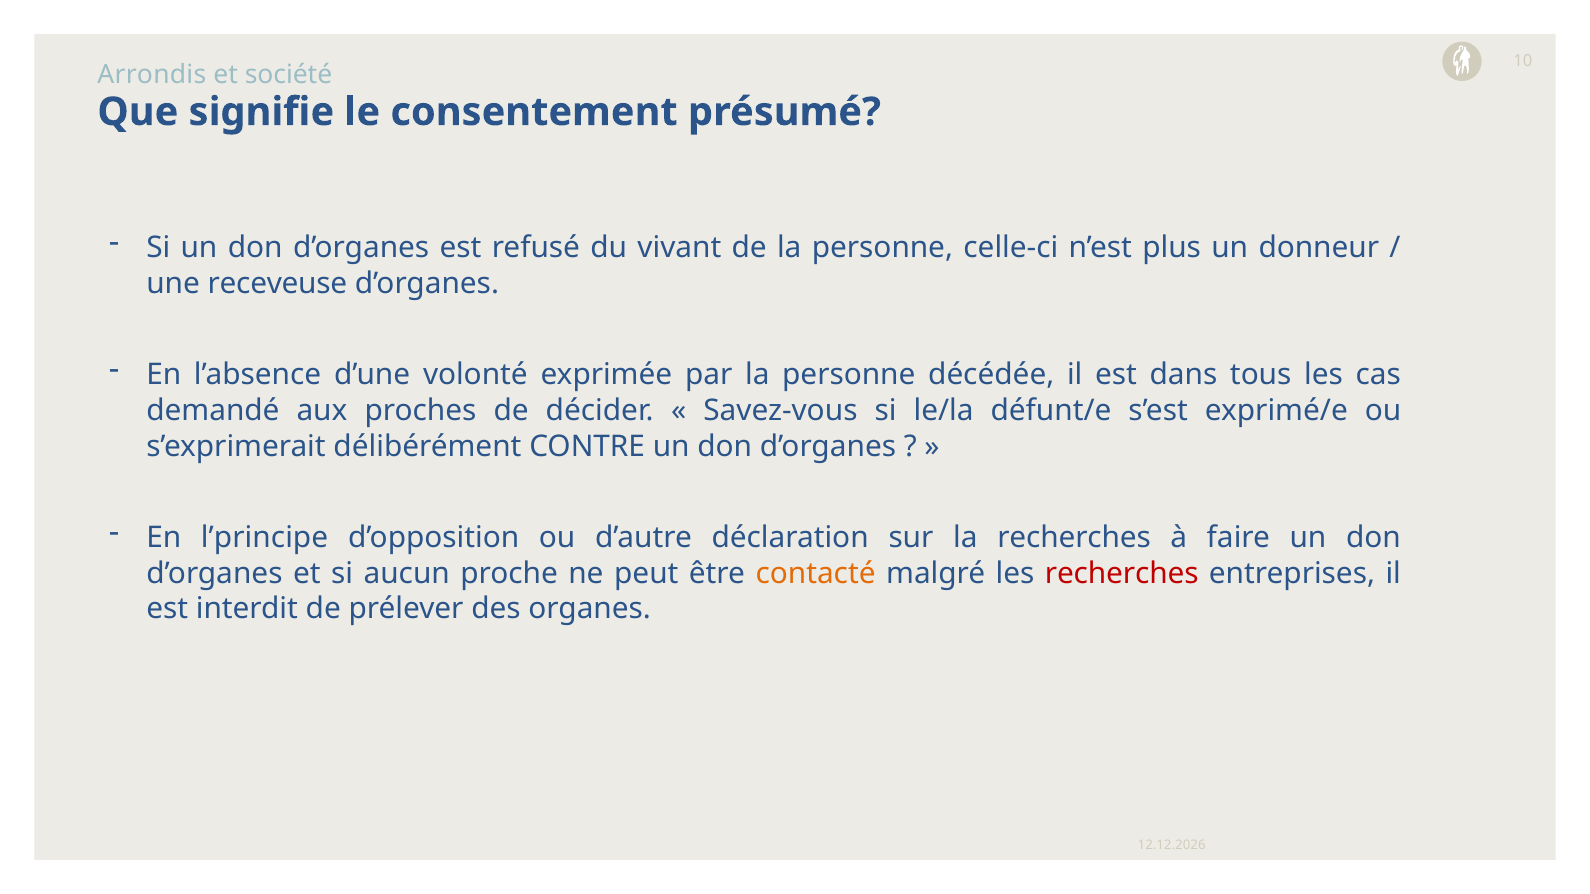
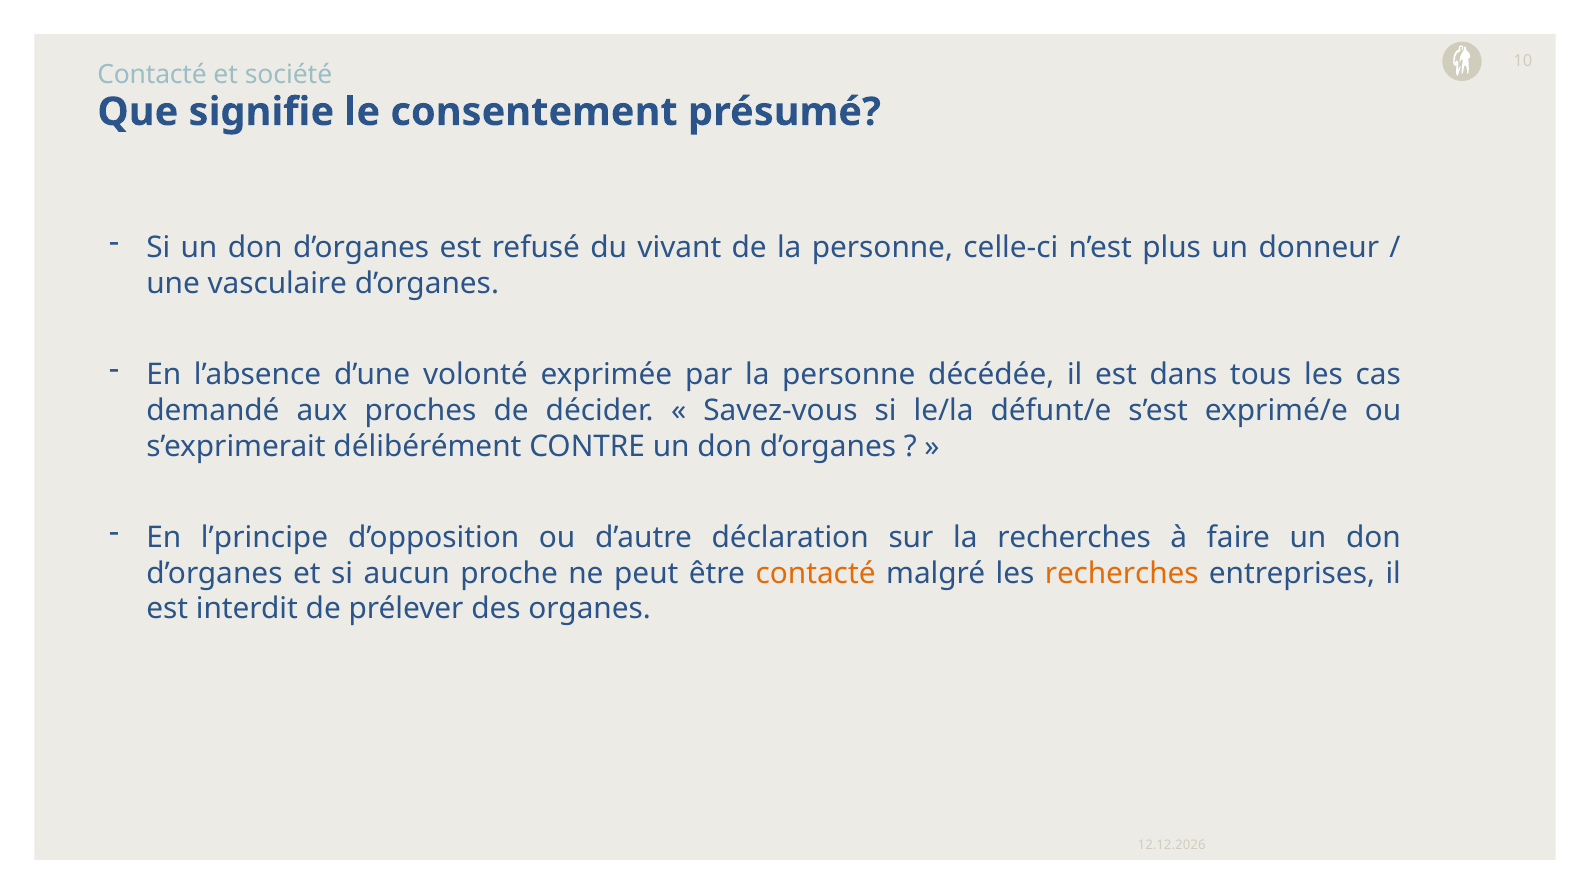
Arrondis: Arrondis -> Contacté (152, 75)
receveuse: receveuse -> vasculaire (277, 283)
recherches colour: red -> orange (1122, 574)
